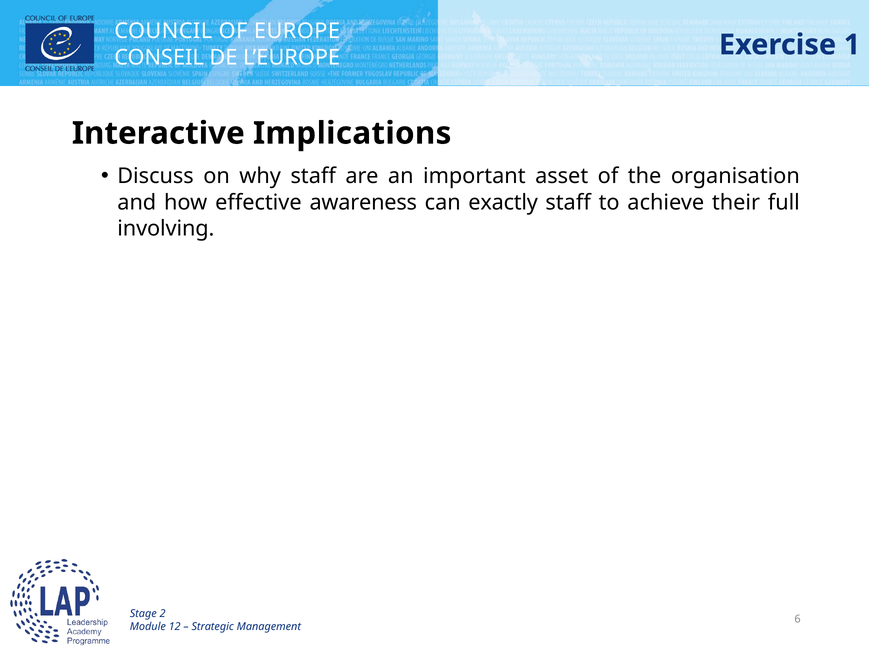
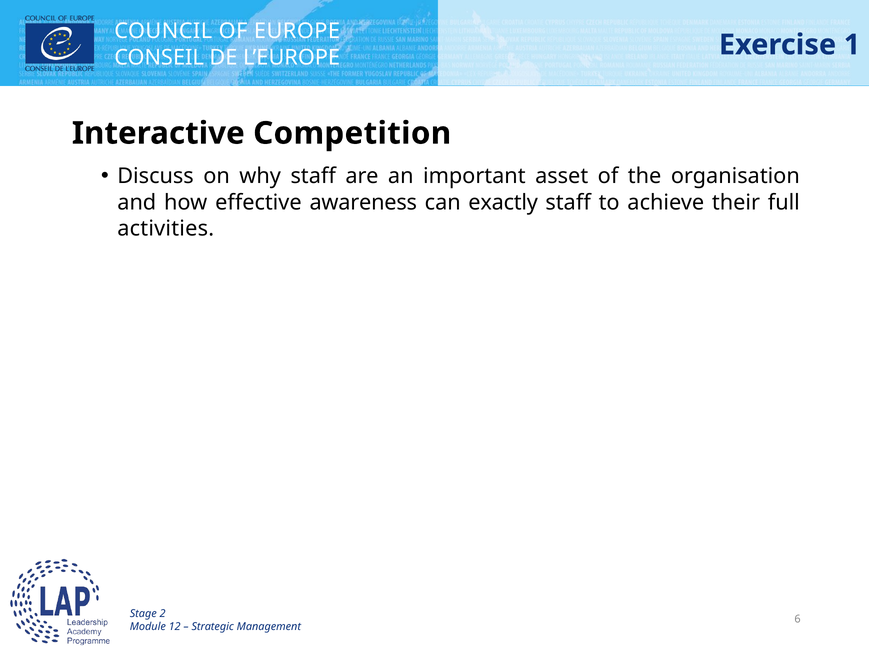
Implications: Implications -> Competition (352, 133)
involving: involving -> activities (166, 228)
